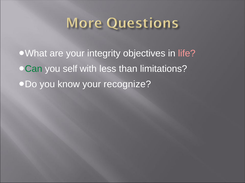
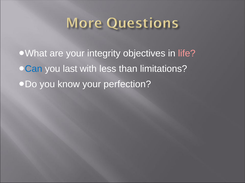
Can colour: green -> blue (34, 69)
self: self -> last (70, 69)
recognize: recognize -> perfection (127, 85)
